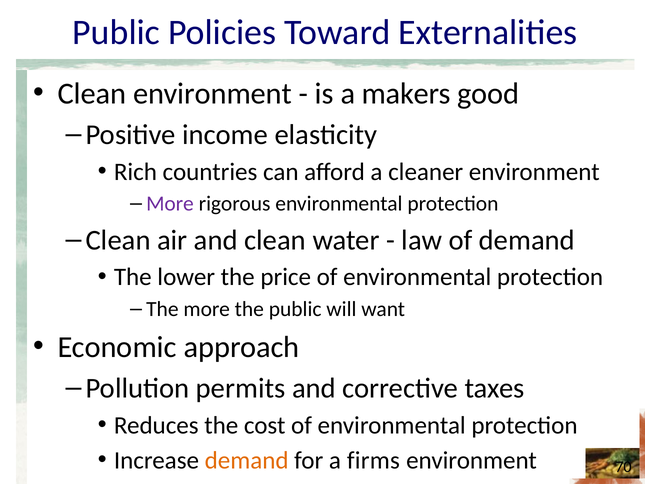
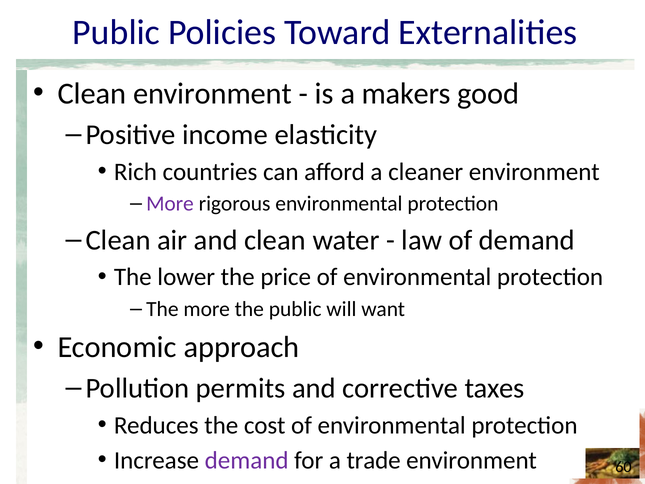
demand colour: orange -> purple (247, 460)
firms: firms -> trade (374, 460)
70: 70 -> 60 (623, 467)
